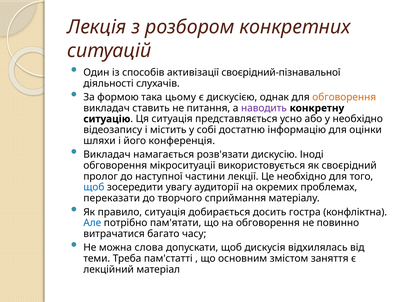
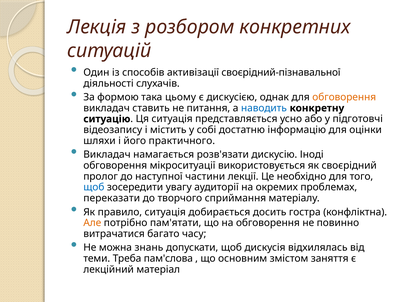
наводить colour: purple -> blue (264, 108)
у необхідно: необхідно -> підготовчі (358, 119)
конференція: конференція -> практичного (182, 141)
Але colour: blue -> orange (92, 223)
слова: слова -> знань (149, 248)
пам'статті: пам'статті -> пам'слова (168, 259)
